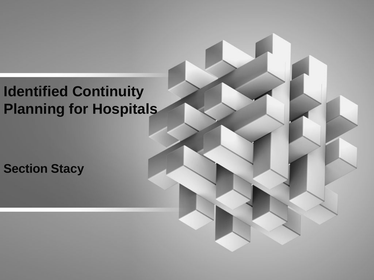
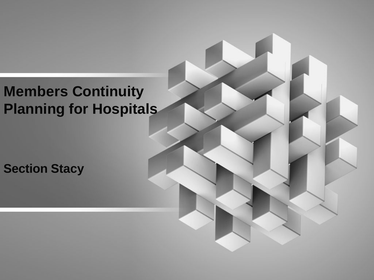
Identified: Identified -> Members (36, 92)
